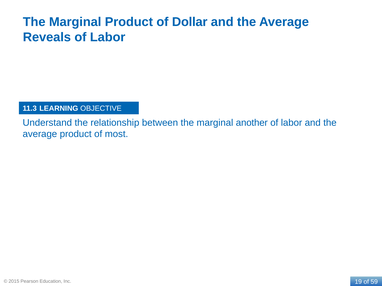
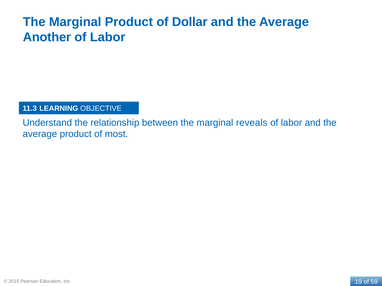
Reveals: Reveals -> Another (47, 37)
another: another -> reveals (252, 123)
